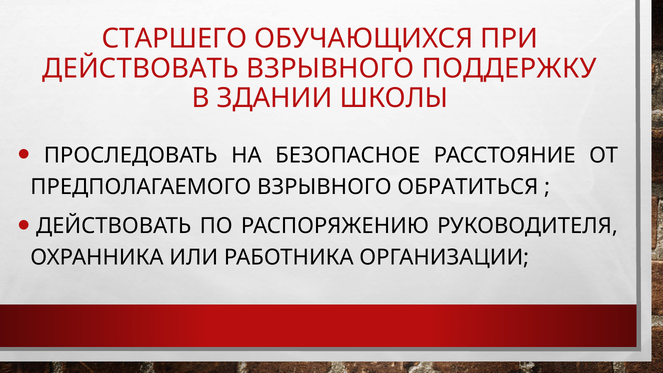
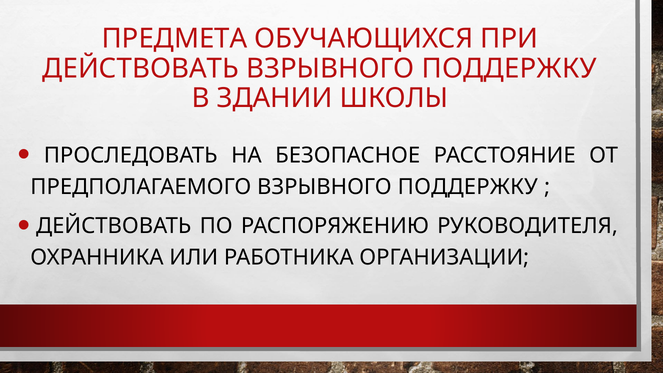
СТАРШЕГО: СТАРШЕГО -> ПРЕДМЕТА (175, 39)
ПРЕДПОЛАГАЕМОГО ВЗРЫВНОГО ОБРАТИТЬСЯ: ОБРАТИТЬСЯ -> ПОДДЕРЖКУ (468, 187)
